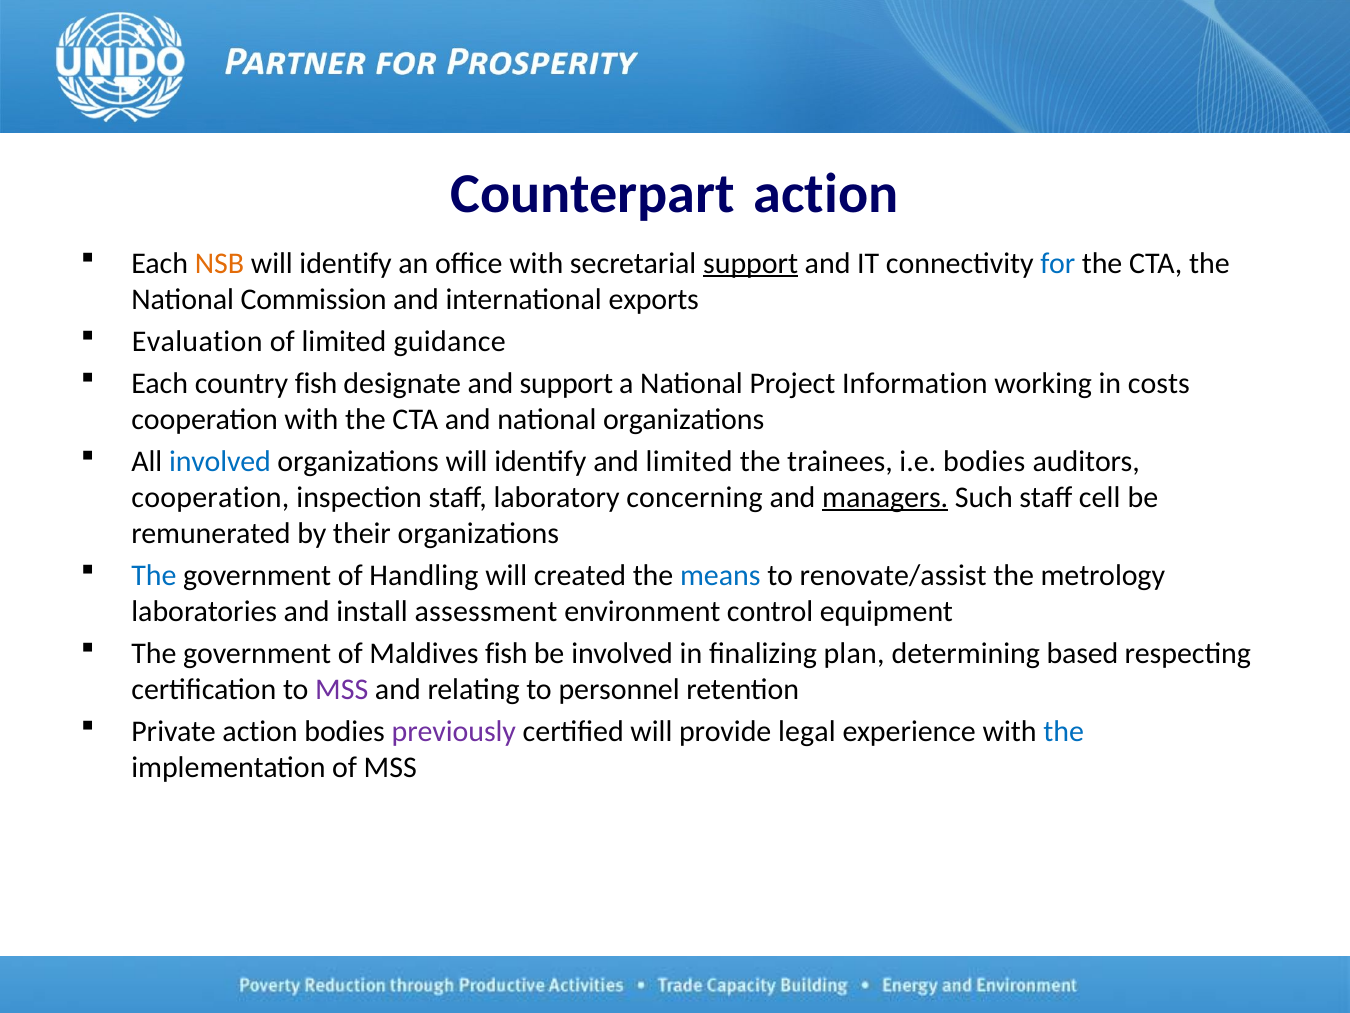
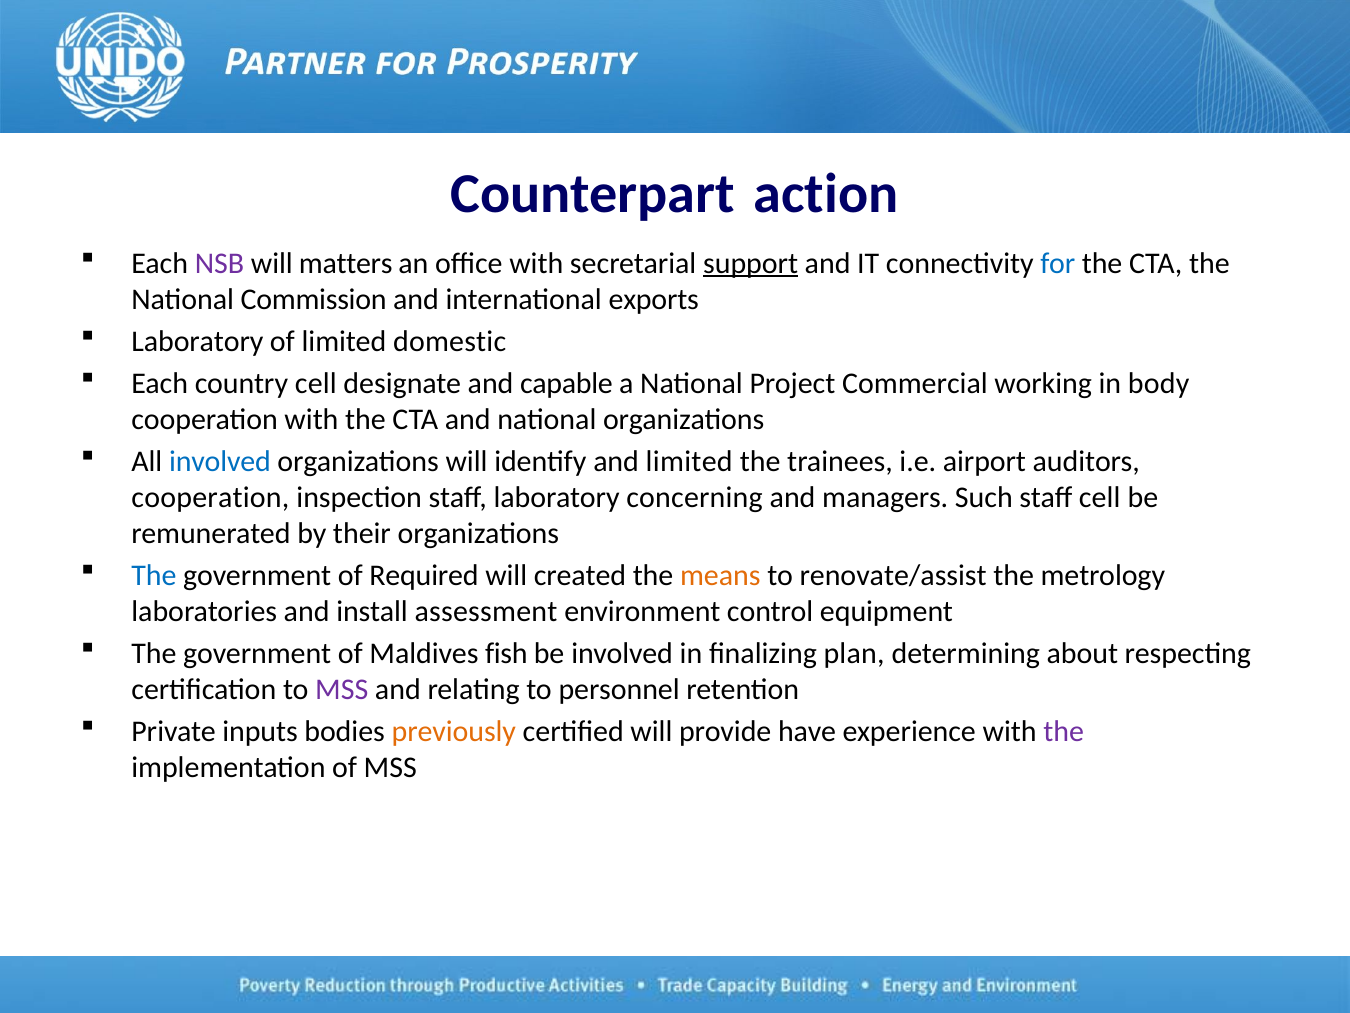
NSB colour: orange -> purple (219, 263)
identify: identify -> matters (346, 263)
Evaluation: Evaluation -> Laboratory (197, 341)
guidance: guidance -> domestic (450, 341)
country fish: fish -> cell (316, 383)
and support: support -> capable (566, 383)
Information: Information -> Commercial (915, 383)
costs: costs -> body (1159, 383)
i.e bodies: bodies -> airport (984, 461)
managers underline: present -> none (885, 497)
Handling: Handling -> Required (424, 575)
means colour: blue -> orange (720, 575)
based: based -> about (1082, 653)
Private action: action -> inputs (260, 731)
previously colour: purple -> orange (454, 731)
legal: legal -> have (807, 731)
the colour: blue -> purple (1064, 731)
